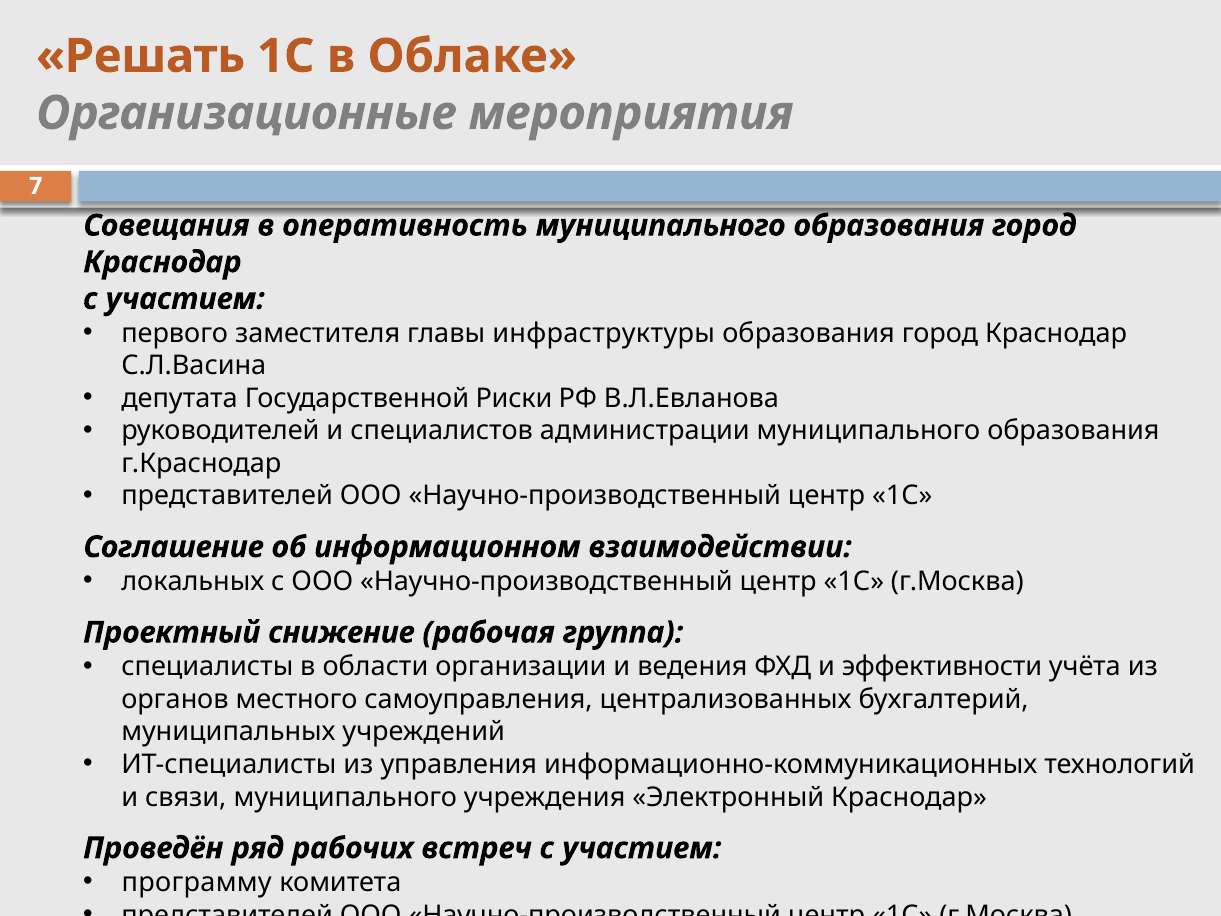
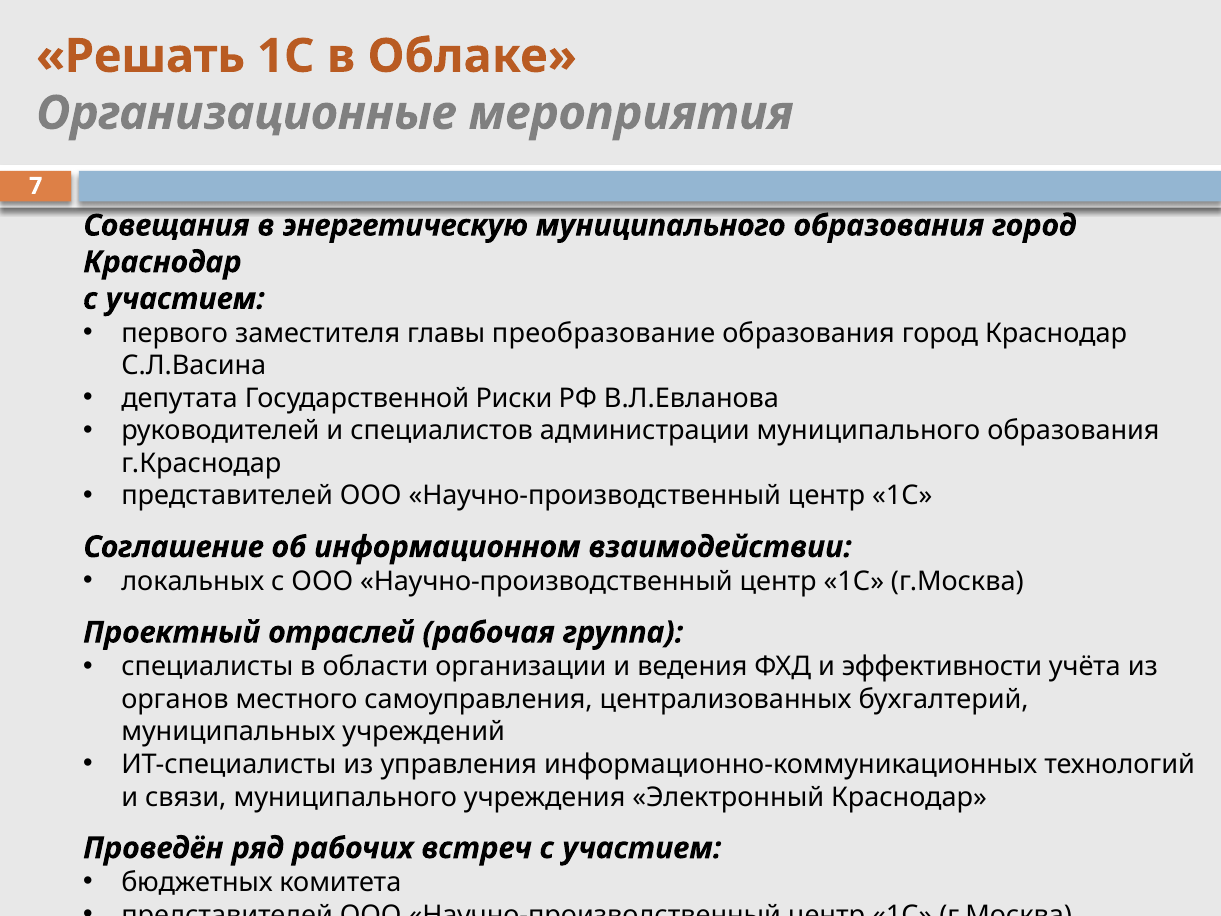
оперативность: оперативность -> энергетическую (405, 226)
инфраструктуры: инфраструктуры -> преобразование (604, 333)
снижение: снижение -> отраслей (341, 632)
программу: программу -> бюджетных (197, 882)
